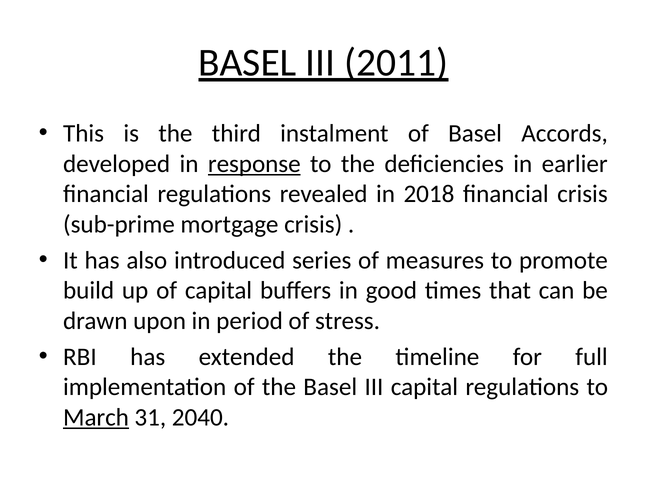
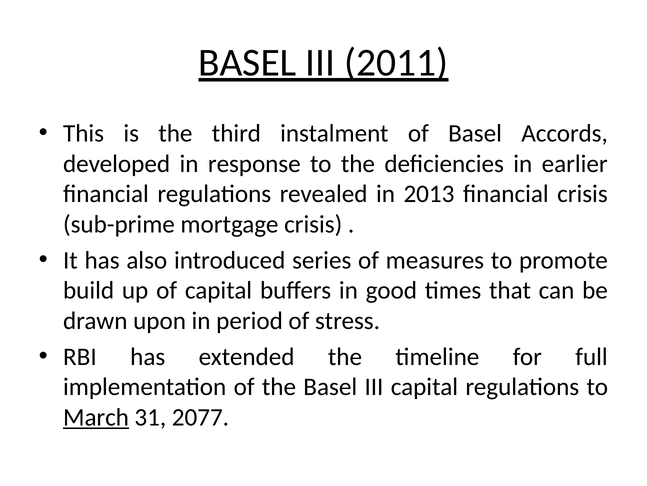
response underline: present -> none (254, 164)
2018: 2018 -> 2013 (429, 194)
2040: 2040 -> 2077 (200, 417)
